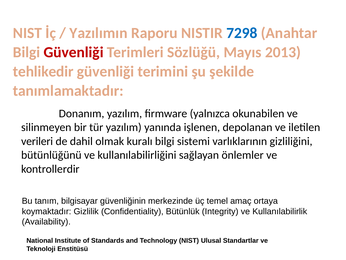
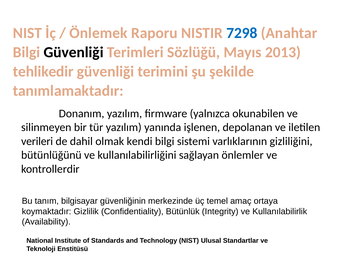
Yazılımın: Yazılımın -> Önlemek (99, 33)
Güvenliği colour: red -> black (74, 52)
kuralı: kuralı -> kendi (140, 141)
